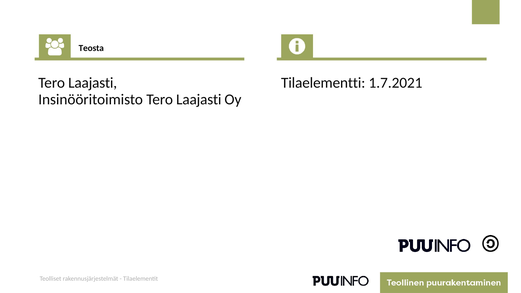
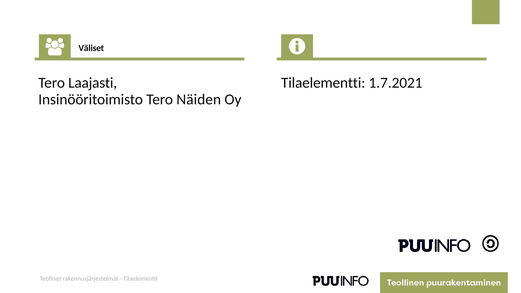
Teosta: Teosta -> Väliset (91, 48)
Insinööritoimisto Tero Laajasti: Laajasti -> Näiden (199, 99)
